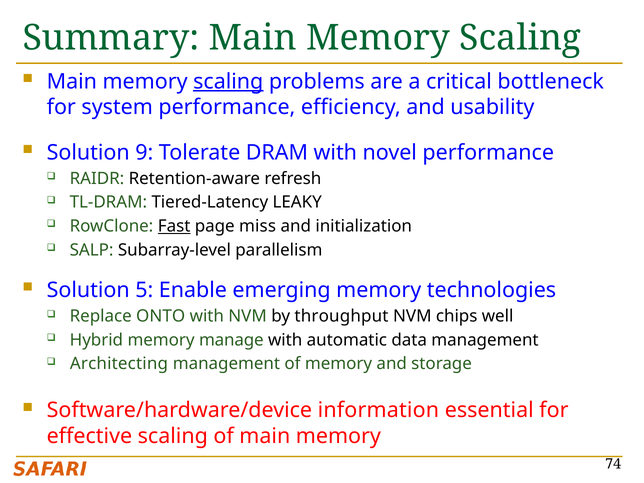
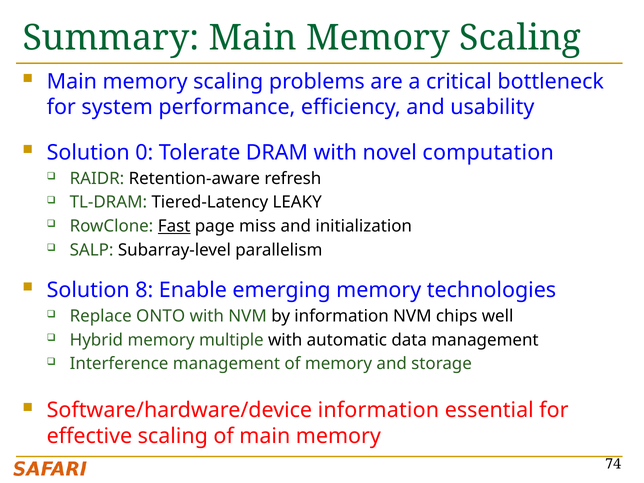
scaling underline: present -> none (228, 82)
9: 9 -> 0 (144, 152)
novel performance: performance -> computation (488, 152)
5: 5 -> 8 (144, 290)
by throughput: throughput -> information (342, 316)
manage: manage -> multiple (231, 340)
Architecting: Architecting -> Interference (119, 364)
